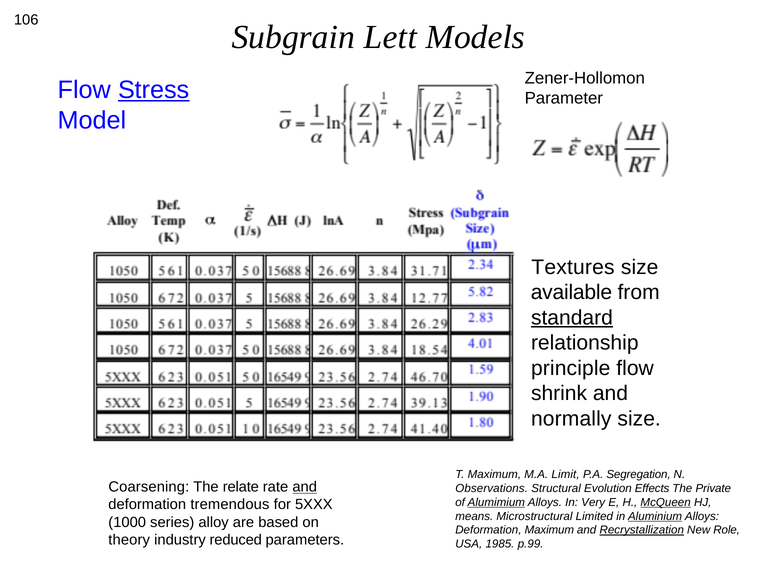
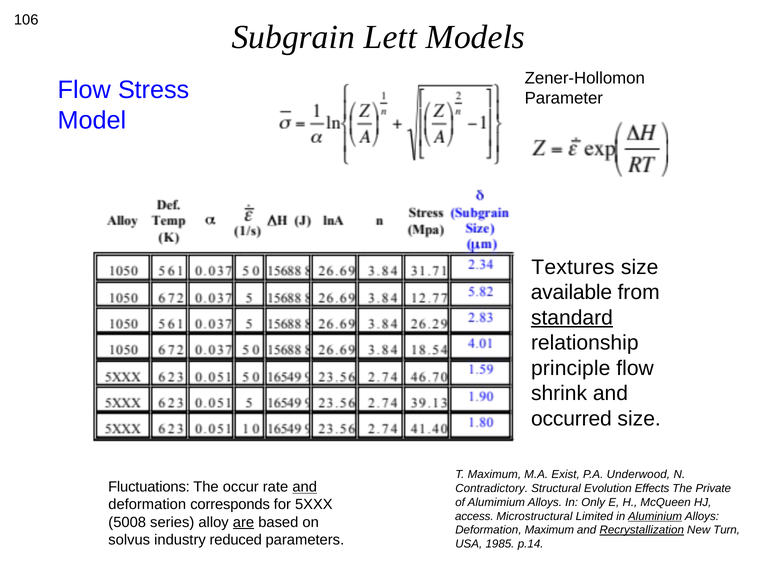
Stress underline: present -> none (154, 90)
normally: normally -> occurred (571, 419)
Limit: Limit -> Exist (566, 474)
Segregation: Segregation -> Underwood (638, 474)
Coarsening: Coarsening -> Fluctuations (149, 487)
relate: relate -> occur (241, 487)
Observations: Observations -> Contradictory (492, 488)
Alumimium underline: present -> none (496, 502)
Very: Very -> Only (593, 502)
McQueen underline: present -> none (666, 502)
tremendous: tremendous -> corresponds (230, 504)
means: means -> access (474, 516)
1000: 1000 -> 5008 (127, 522)
are underline: none -> present (243, 522)
Role: Role -> Turn (727, 530)
theory: theory -> solvus (129, 540)
p.99: p.99 -> p.14 (531, 544)
